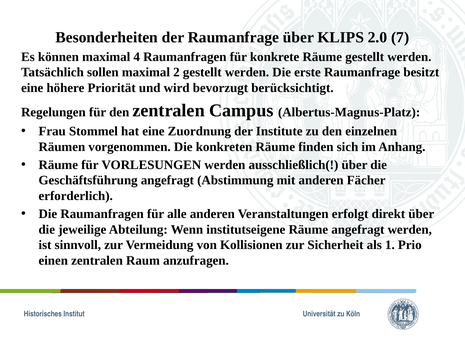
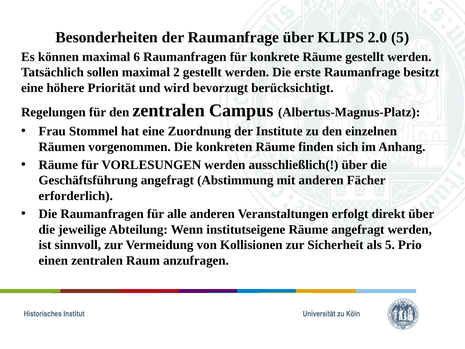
2.0 7: 7 -> 5 (400, 37)
4: 4 -> 6 (137, 57)
als 1: 1 -> 5 (390, 245)
